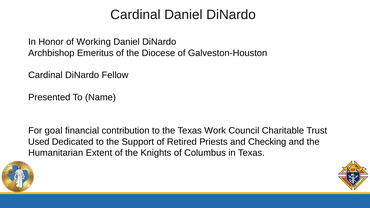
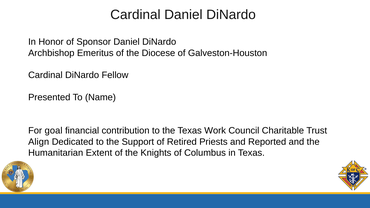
Working: Working -> Sponsor (94, 42)
Used: Used -> Align (39, 142)
Checking: Checking -> Reported (267, 142)
